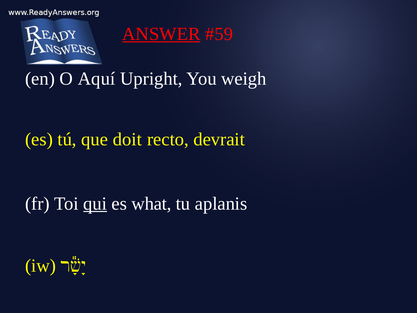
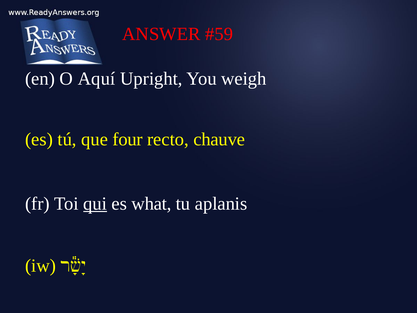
ANSWER underline: present -> none (161, 34)
doit: doit -> four (128, 139)
devrait: devrait -> chauve (219, 139)
